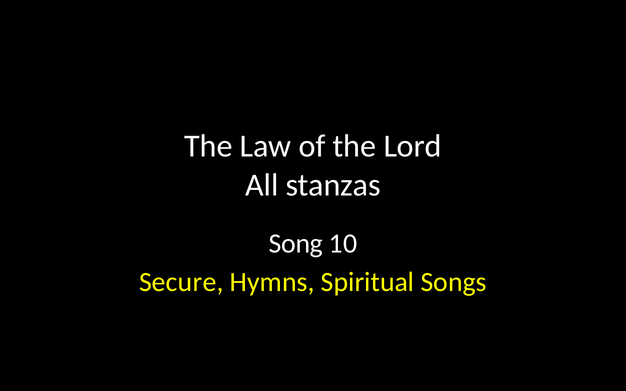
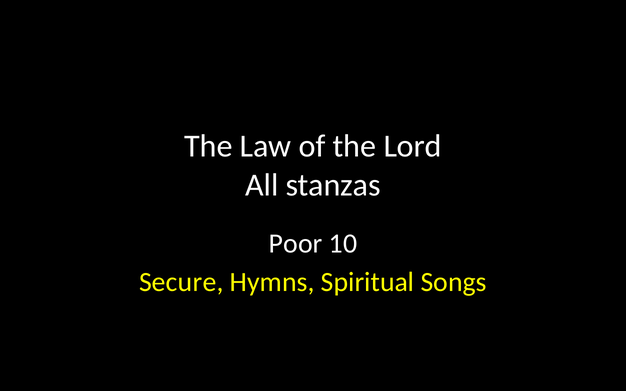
Song: Song -> Poor (296, 243)
